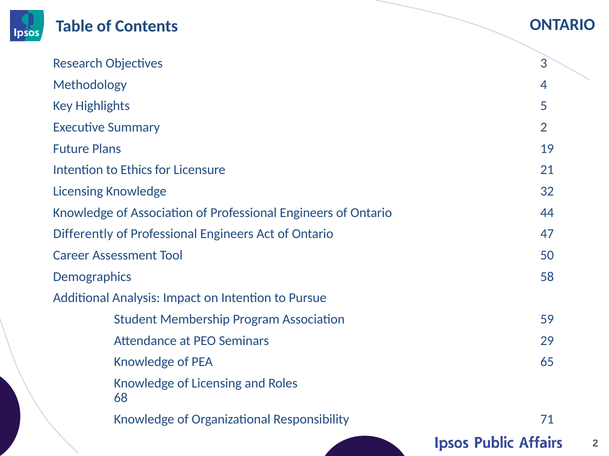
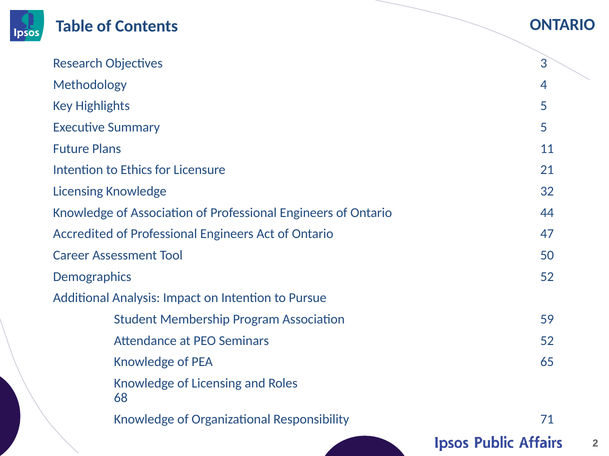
Summary 2: 2 -> 5 (544, 128)
19: 19 -> 11 (547, 149)
Differently: Differently -> Accredited (83, 234)
Demographics 58: 58 -> 52 (547, 277)
Seminars 29: 29 -> 52 (547, 341)
